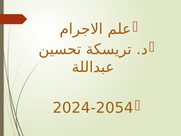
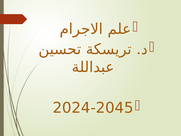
2024-2054: 2024-2054 -> 2024-2045 (93, 108)
